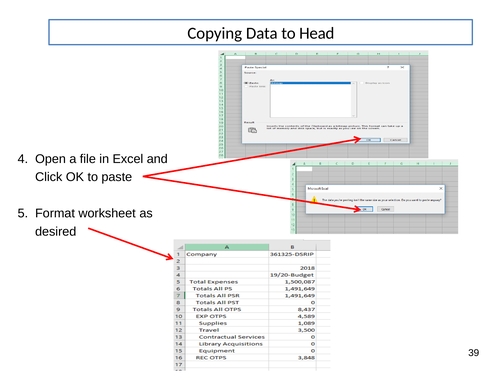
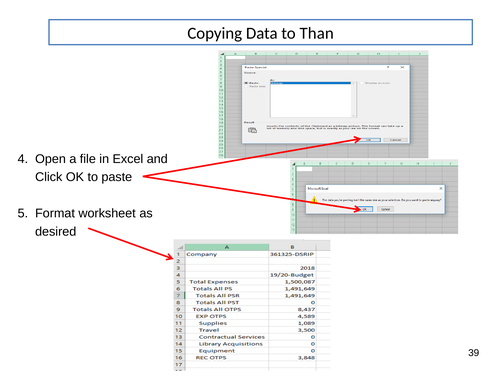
Head: Head -> Than (317, 33)
